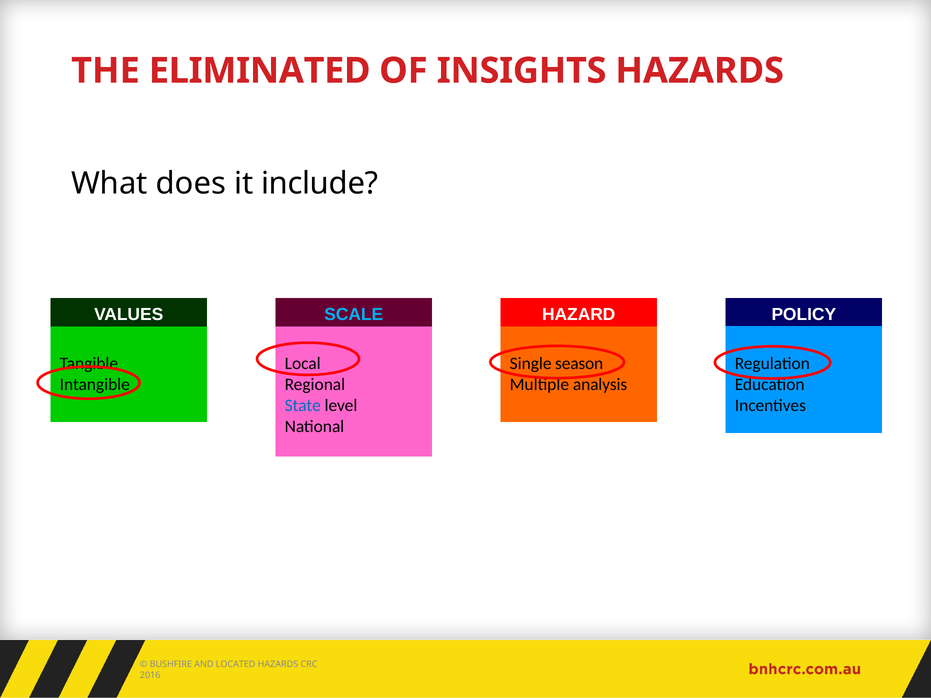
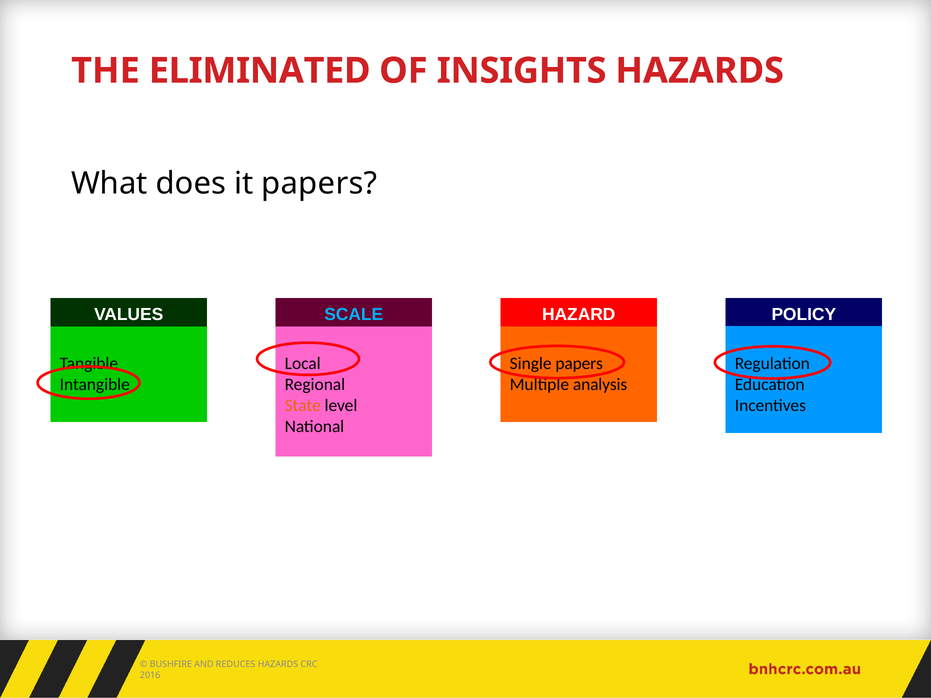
it include: include -> papers (319, 184)
Single season: season -> papers (579, 364)
State colour: blue -> orange (303, 406)
LOCATED: LOCATED -> REDUCES (236, 665)
